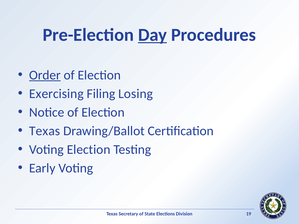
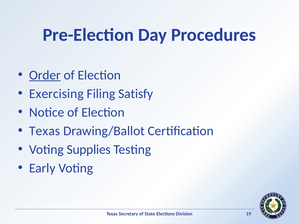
Day underline: present -> none (152, 35)
Losing: Losing -> Satisfy (136, 94)
Voting Election: Election -> Supplies (89, 150)
